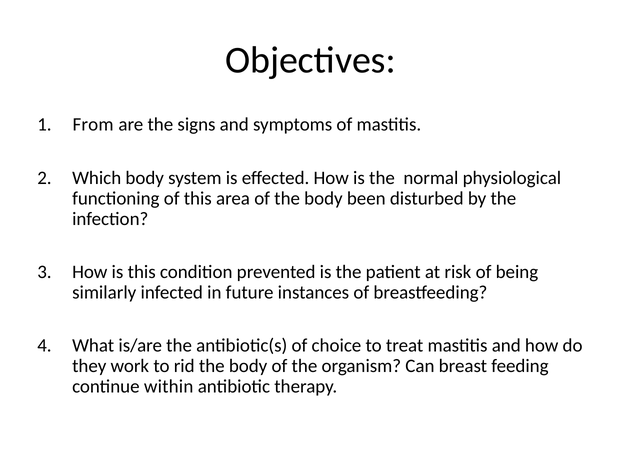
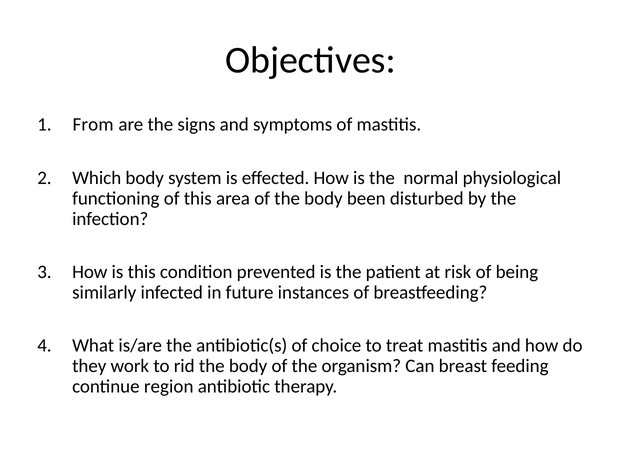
within: within -> region (169, 386)
